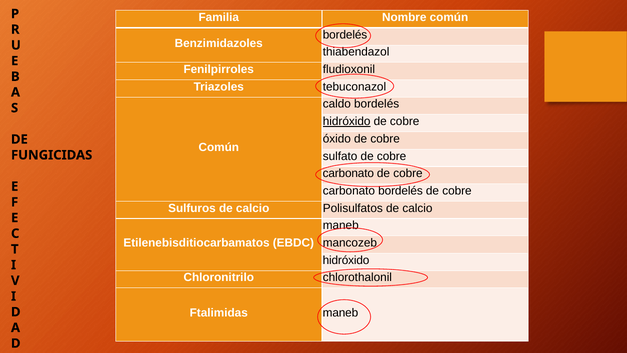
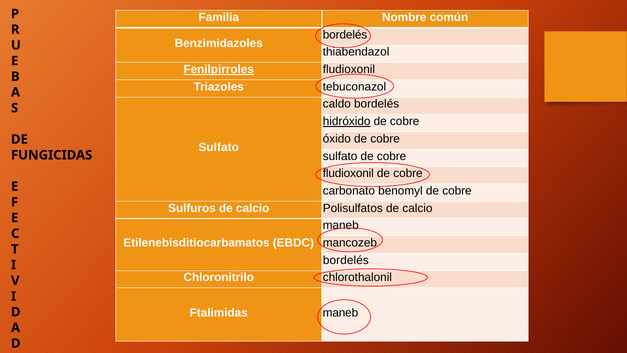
Fenilpirroles underline: none -> present (219, 69)
Común: Común -> Sulfato (219, 147)
carbonato: carbonato -> fludioxonil (348, 173)
carbonato bordelés: bordelés -> benomyl (400, 191)
hidróxido: hidróxido -> bordelés (346, 260)
